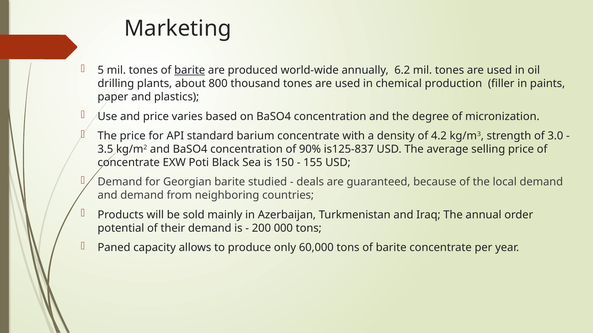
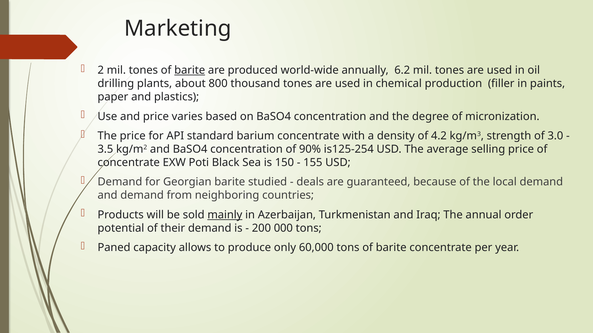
5: 5 -> 2 (101, 70)
is125-837: is125-837 -> is125-254 (349, 149)
mainly underline: none -> present (225, 215)
